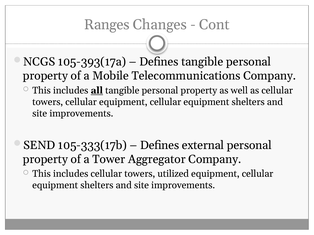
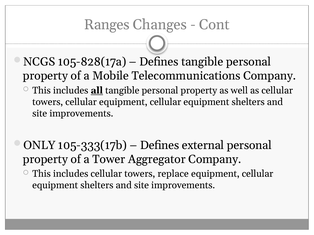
105-393(17a: 105-393(17a -> 105-828(17a (92, 62)
SEND: SEND -> ONLY (39, 145)
utilized: utilized -> replace (173, 174)
